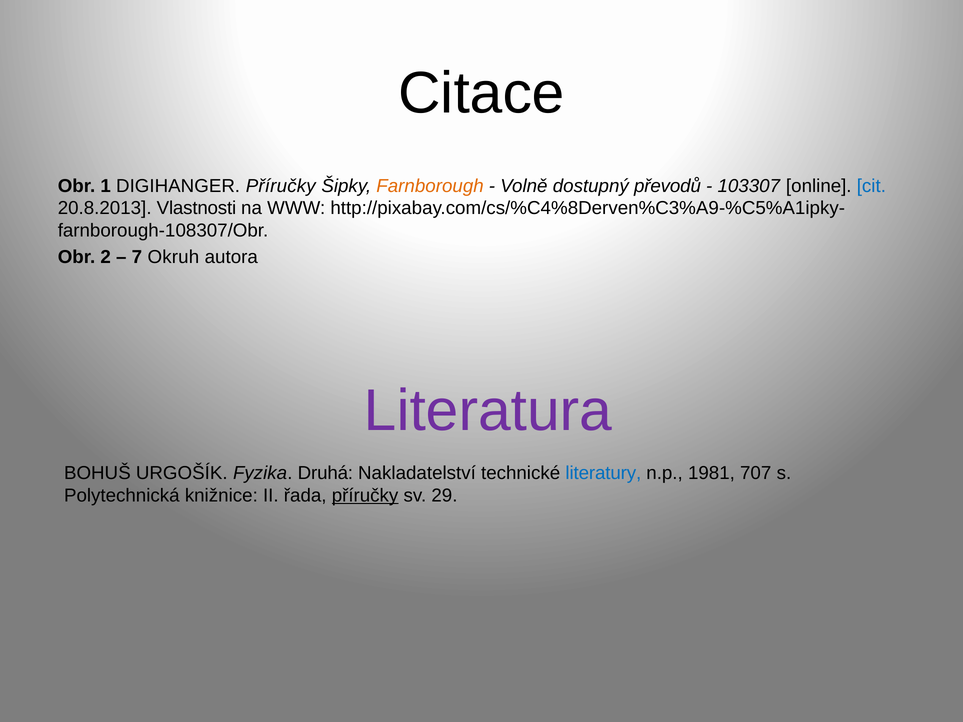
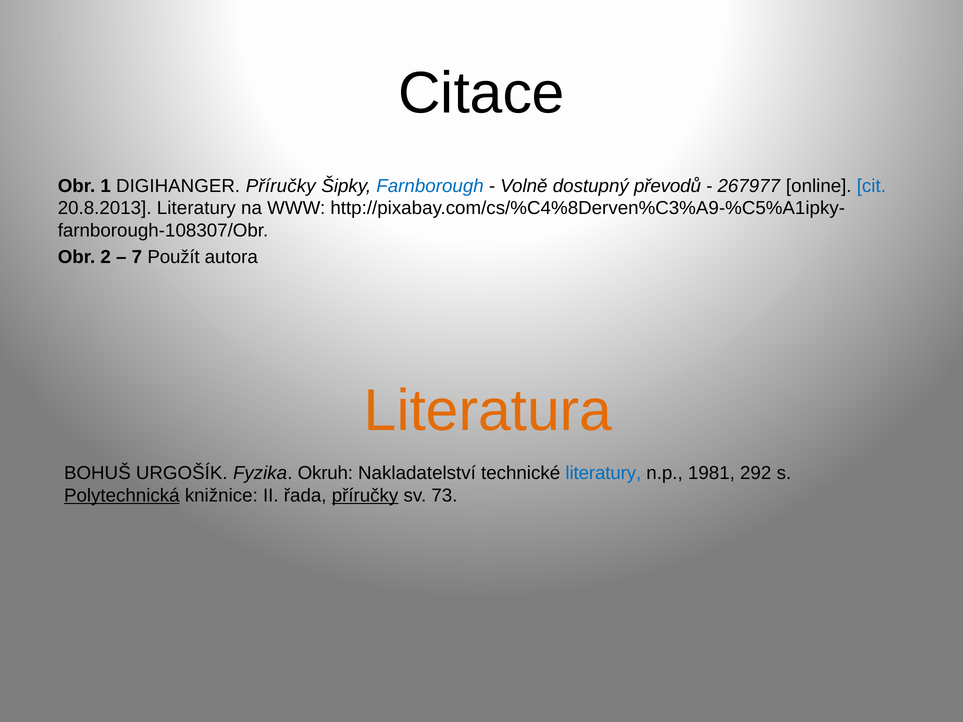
Farnborough colour: orange -> blue (430, 186)
103307: 103307 -> 267977 (749, 186)
20.8.2013 Vlastnosti: Vlastnosti -> Literatury (196, 208)
Okruh: Okruh -> Použít (174, 257)
Literatura colour: purple -> orange (488, 411)
Druhá: Druhá -> Okruh (325, 473)
707: 707 -> 292 (756, 473)
Polytechnická underline: none -> present (122, 496)
29: 29 -> 73 (444, 496)
